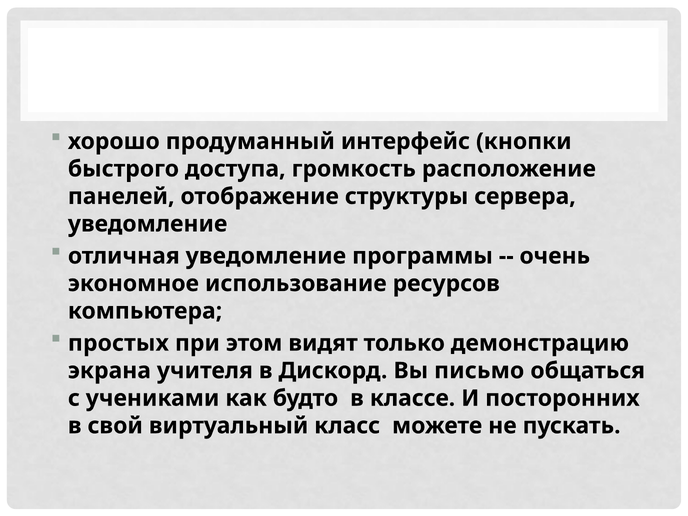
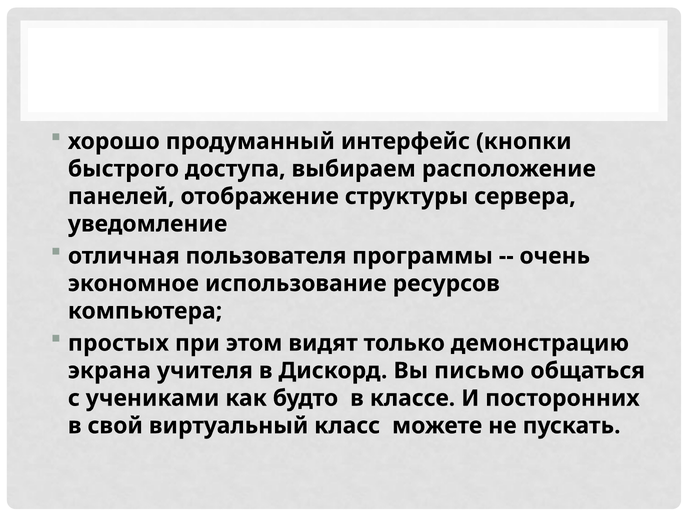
громкость: громкость -> выбираем (354, 169)
отличная уведомление: уведомление -> пользователя (266, 256)
